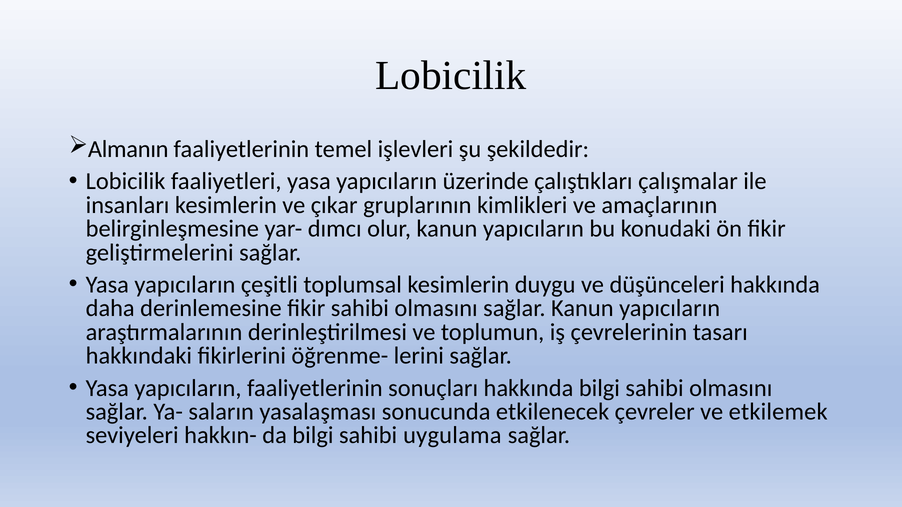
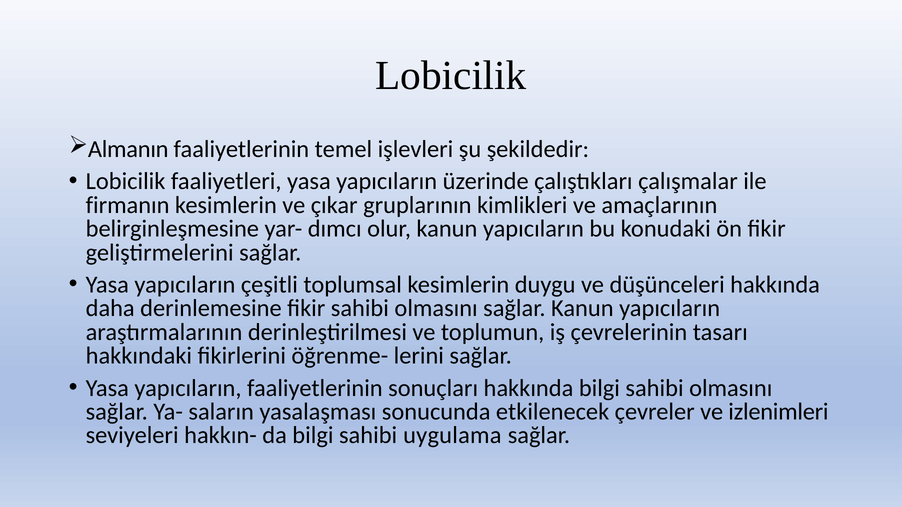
insanları: insanları -> firmanın (128, 205)
etkilemek: etkilemek -> izlenimleri (778, 412)
